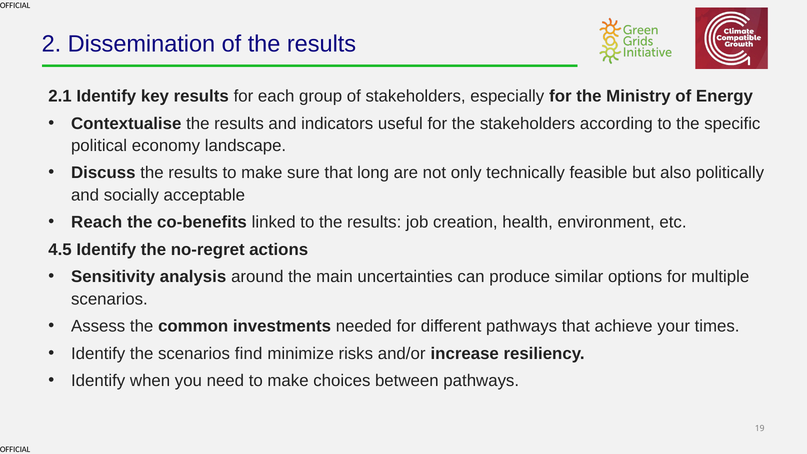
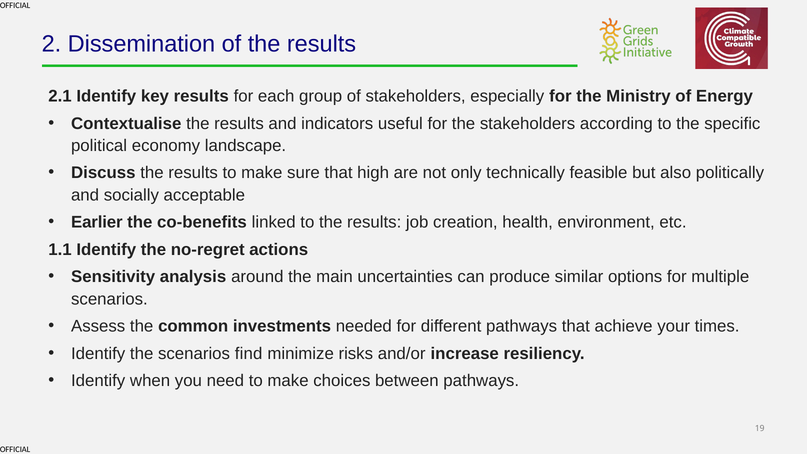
long: long -> high (373, 173)
Reach: Reach -> Earlier (97, 222)
4.5: 4.5 -> 1.1 (60, 250)
